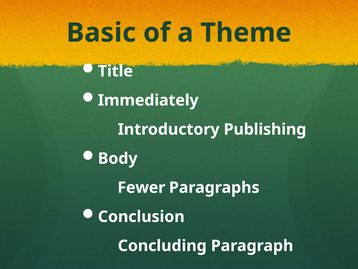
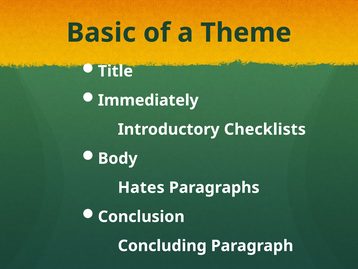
Publishing: Publishing -> Checklists (265, 129)
Fewer: Fewer -> Hates (141, 187)
